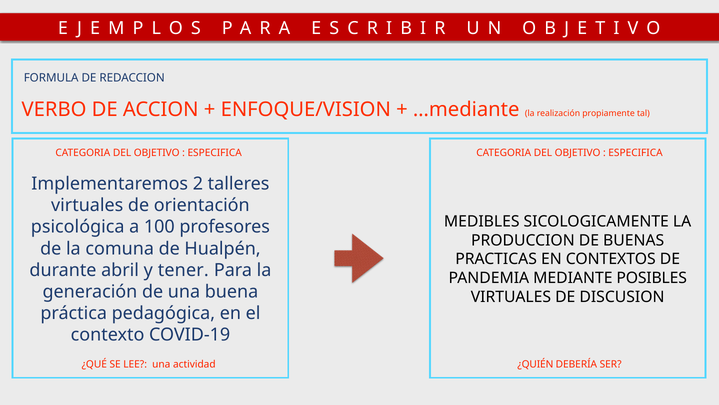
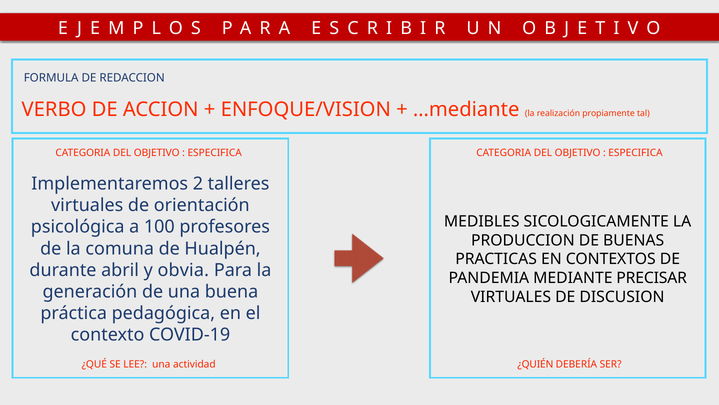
tener: tener -> obvia (183, 270)
POSIBLES: POSIBLES -> PRECISAR (652, 278)
